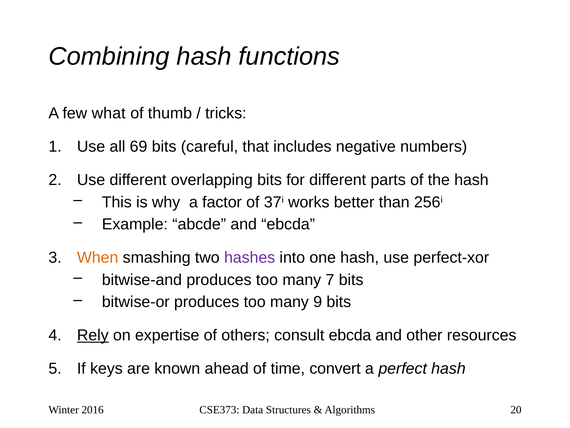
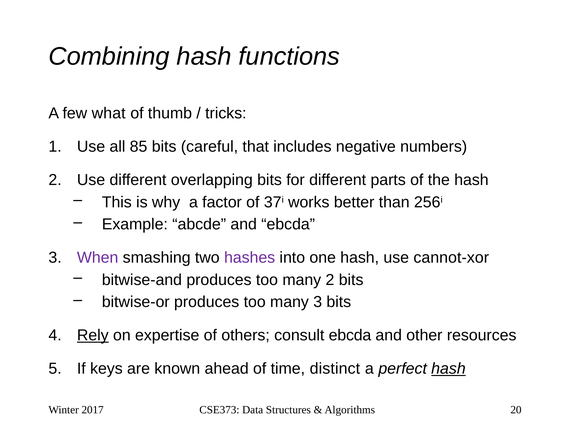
69: 69 -> 85 (139, 146)
When colour: orange -> purple (98, 257)
perfect-xor: perfect-xor -> cannot-xor (451, 257)
many 7: 7 -> 2 (330, 280)
many 9: 9 -> 3 (318, 302)
convert: convert -> distinct (335, 368)
hash underline: none -> present (448, 368)
2016: 2016 -> 2017 (93, 409)
